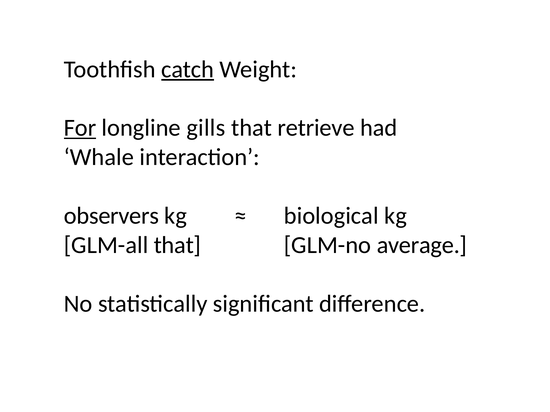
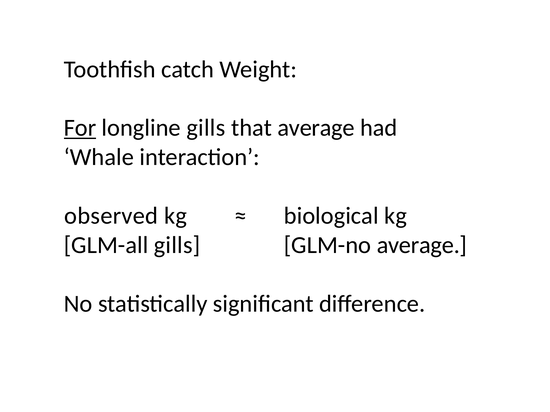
catch underline: present -> none (188, 69)
that retrieve: retrieve -> average (316, 128)
observers: observers -> observed (111, 216)
GLM-all that: that -> gills (177, 245)
